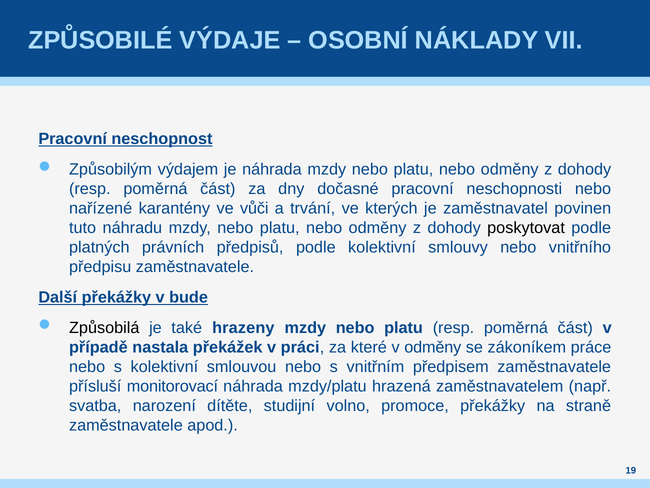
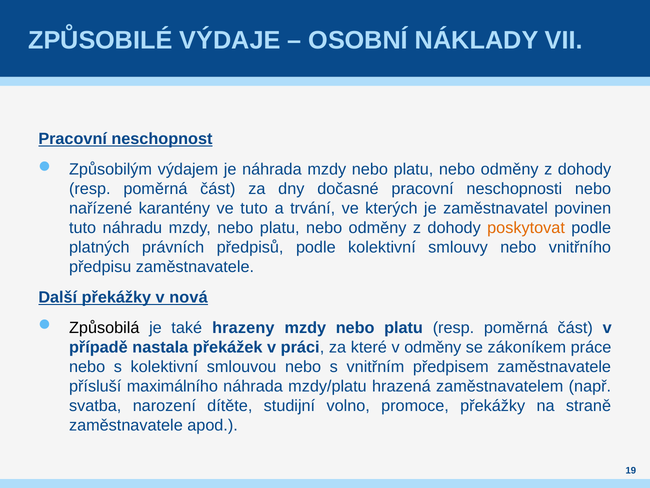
ve vůči: vůči -> tuto (254, 208)
poskytovat colour: black -> orange (526, 228)
bude: bude -> nová (188, 297)
monitorovací: monitorovací -> maximálního (172, 386)
